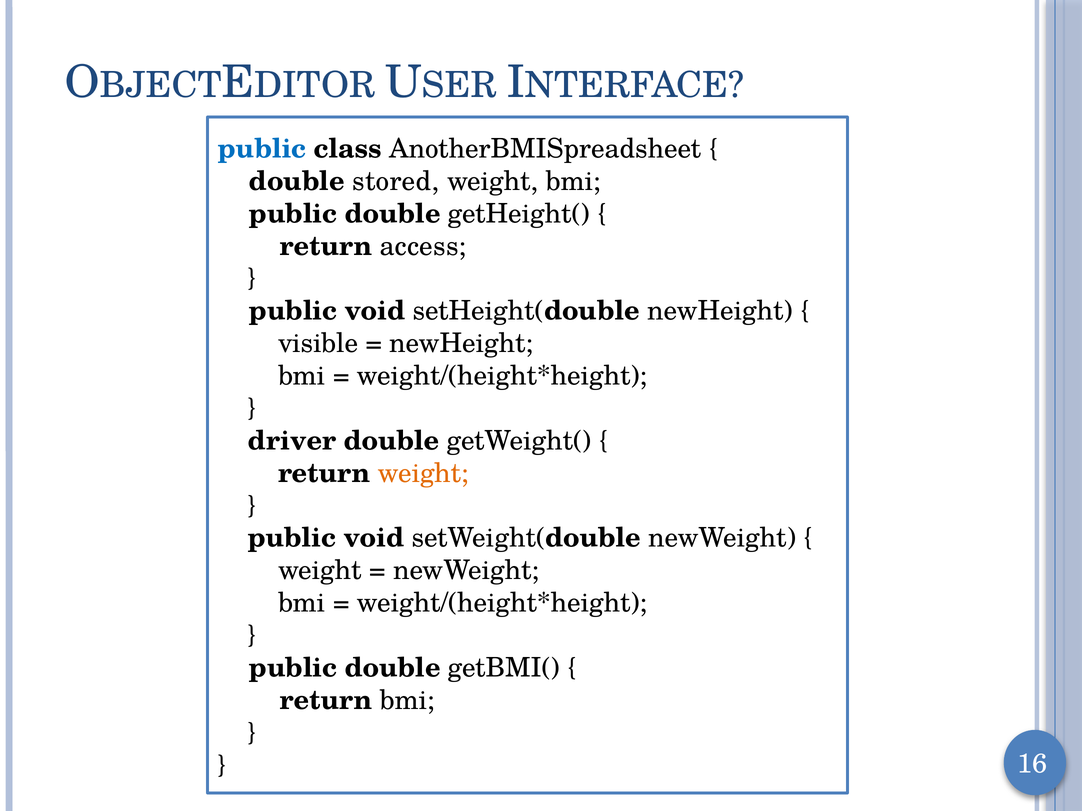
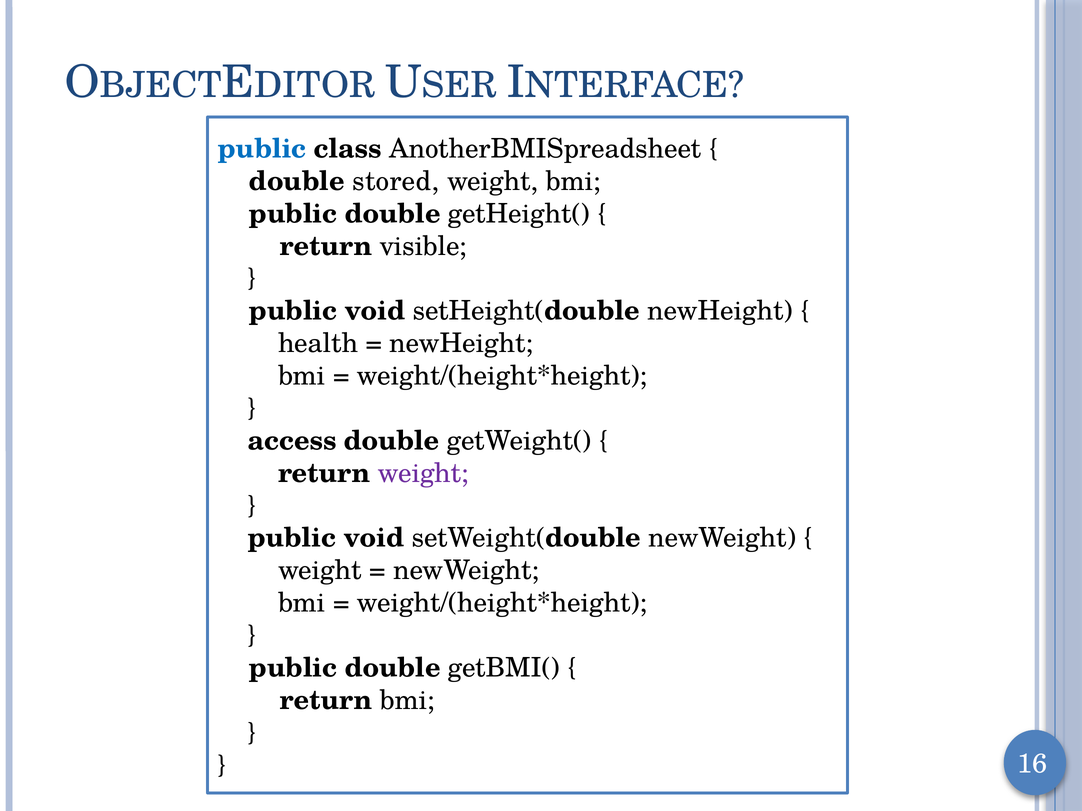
access: access -> visible (423, 246)
visible: visible -> health (318, 344)
driver: driver -> access (292, 441)
weight colour: orange -> purple (423, 473)
